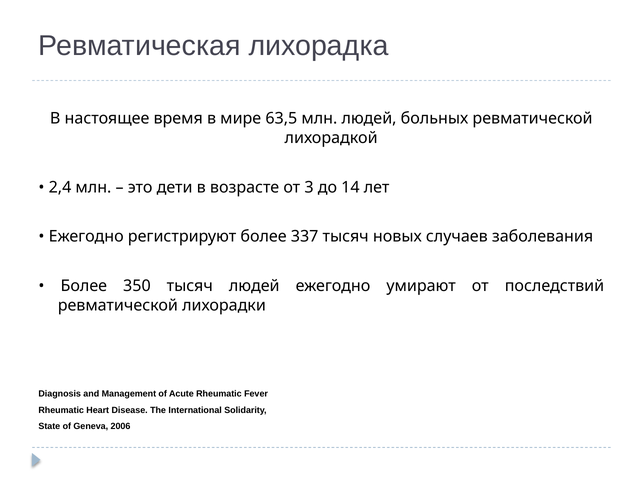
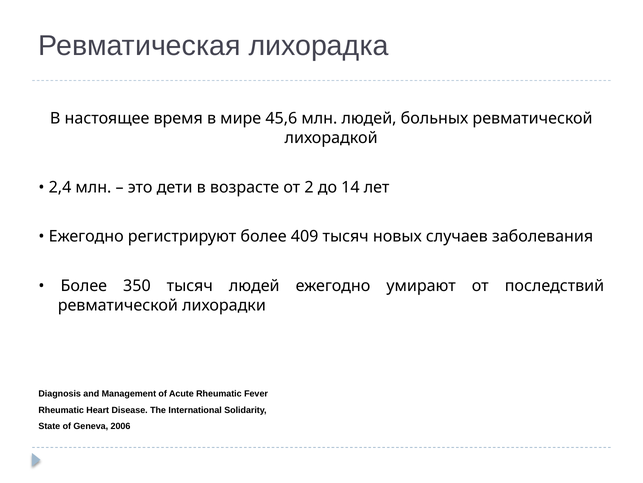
63,5: 63,5 -> 45,6 (281, 118)
3: 3 -> 2 (309, 187)
337: 337 -> 409 (305, 236)
